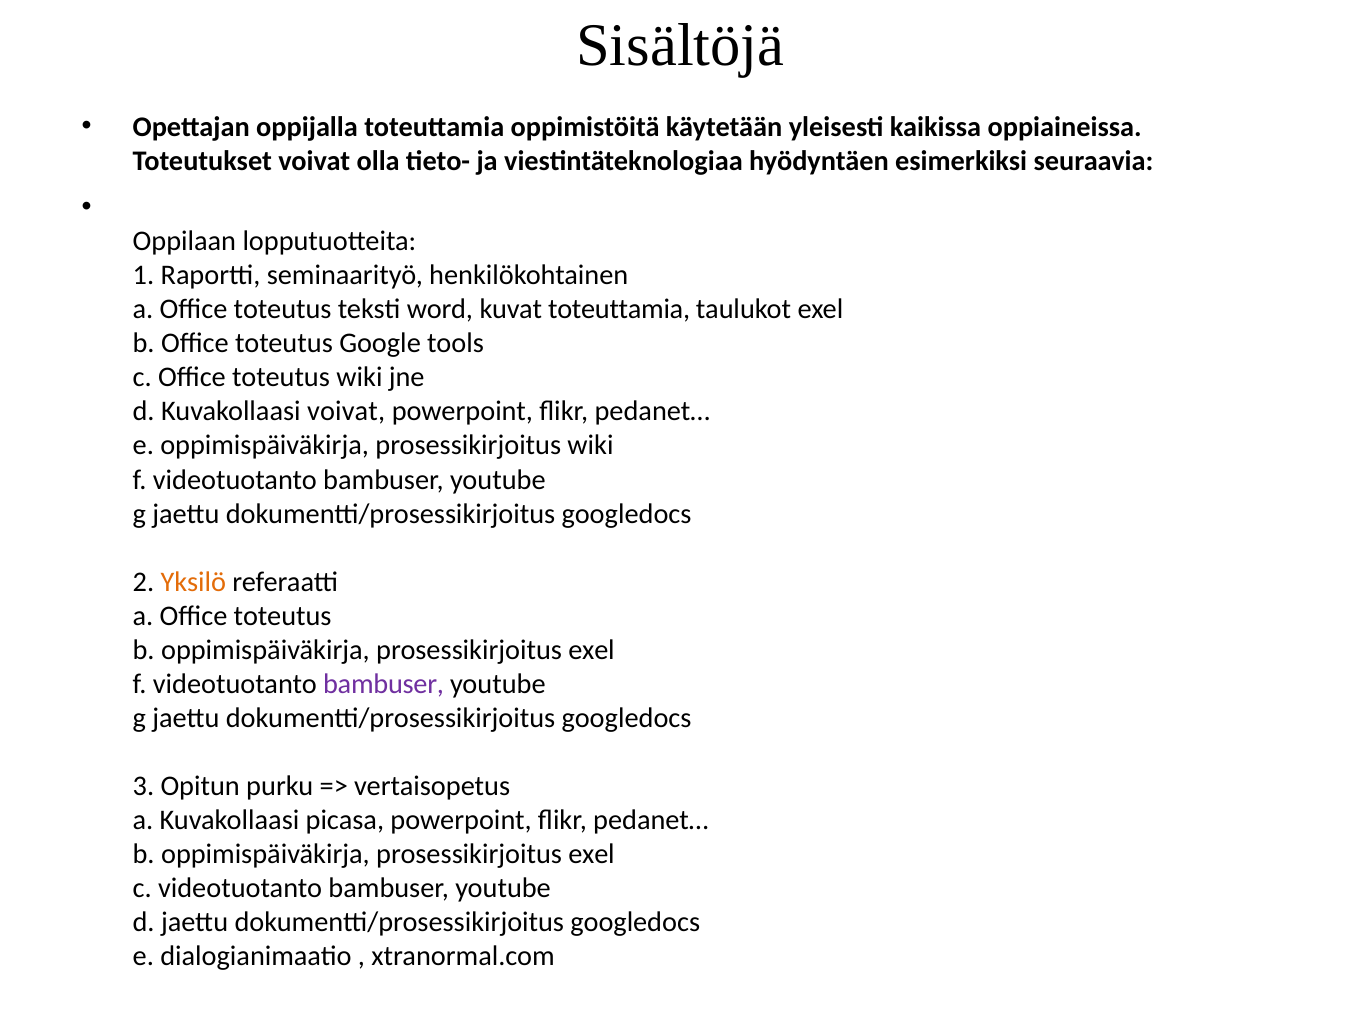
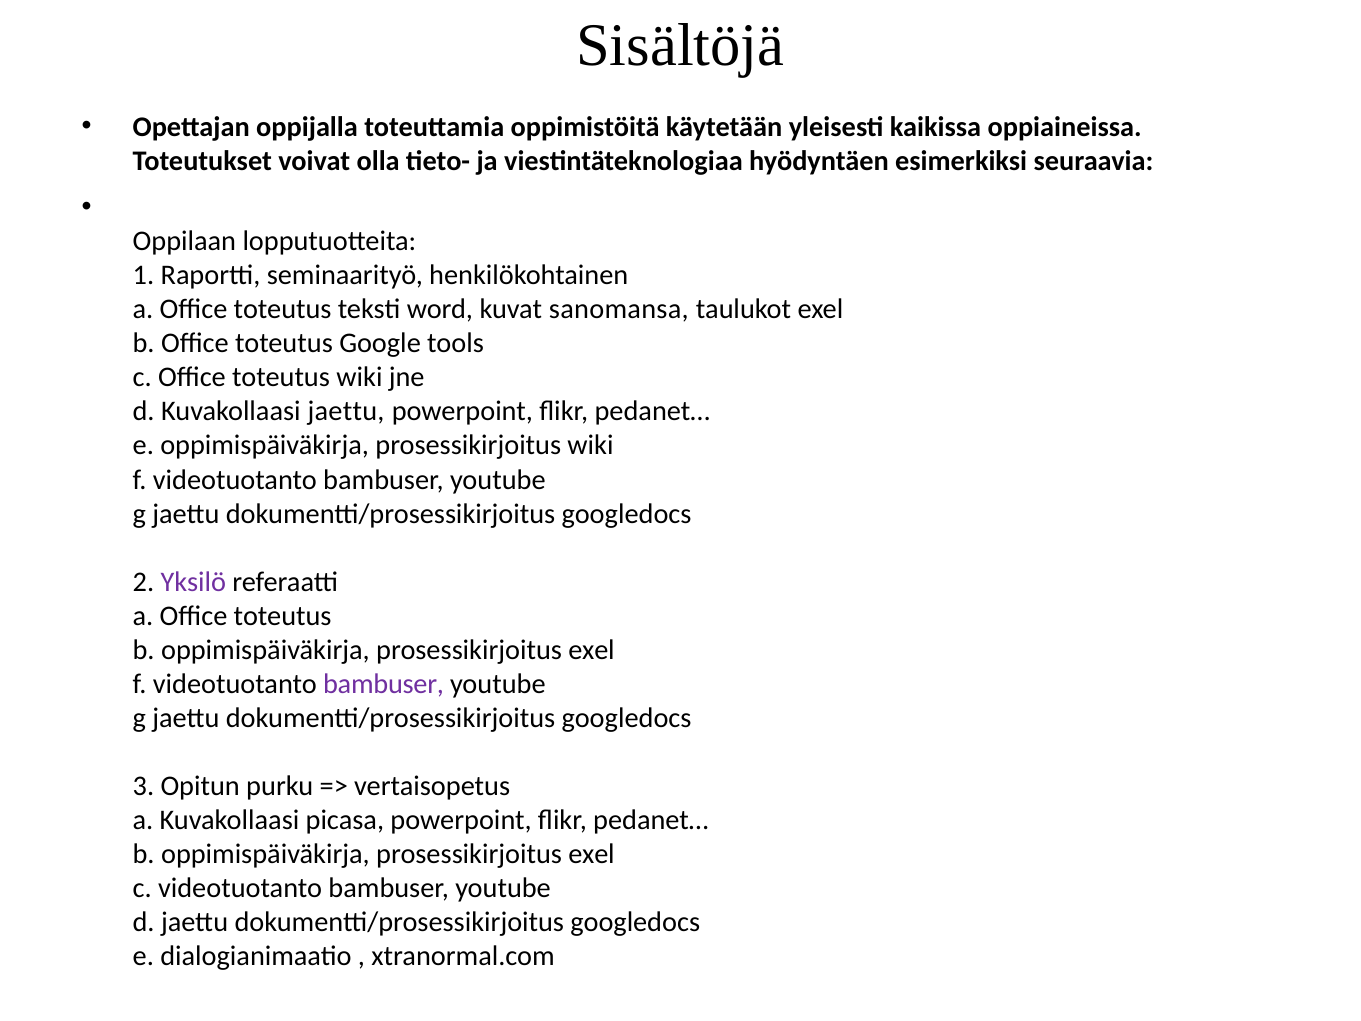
kuvat toteuttamia: toteuttamia -> sanomansa (619, 309)
Kuvakollaasi voivat: voivat -> jaettu (346, 411)
Yksilö colour: orange -> purple (193, 582)
